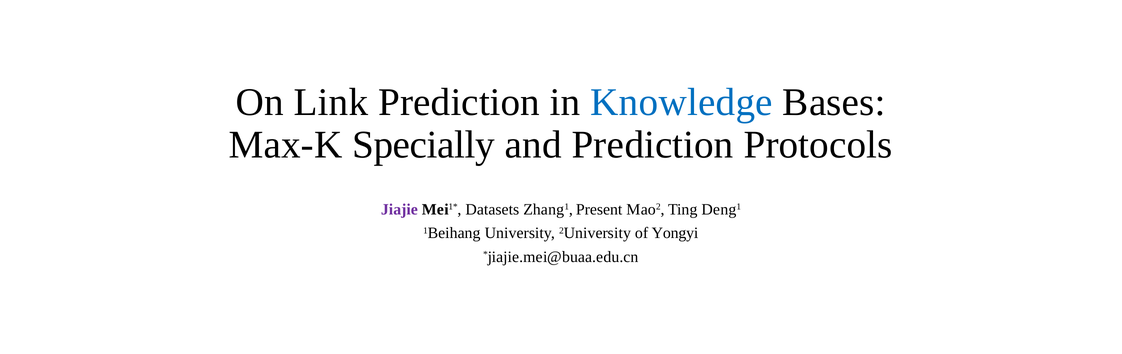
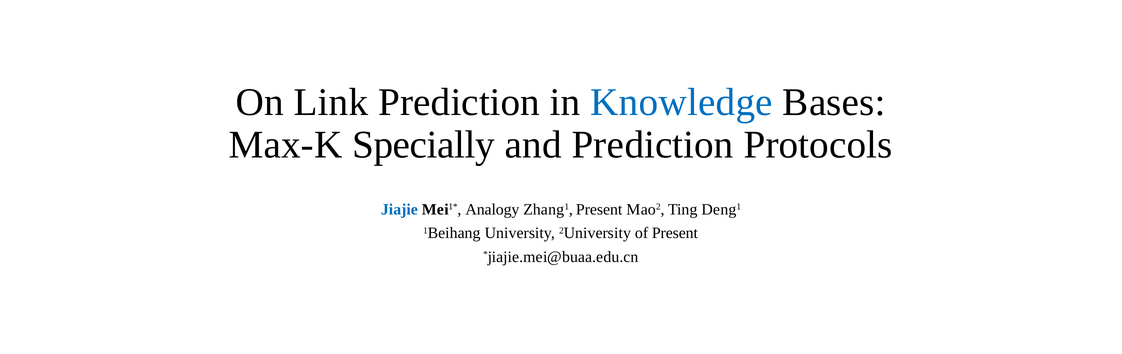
Jiajie colour: purple -> blue (399, 210)
Datasets: Datasets -> Analogy (492, 210)
of Yongyi: Yongyi -> Present (675, 233)
